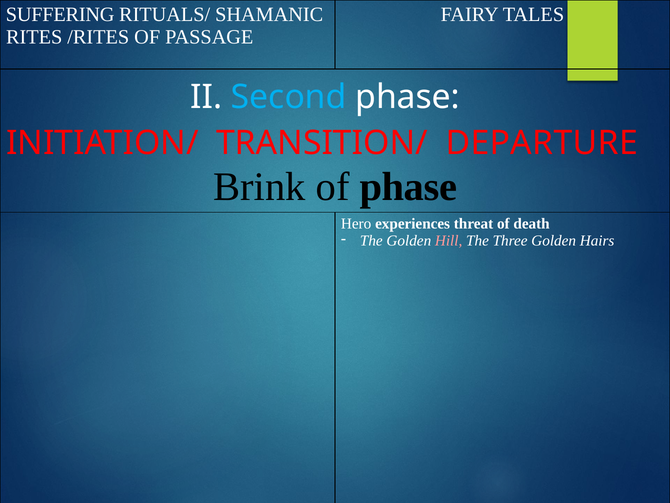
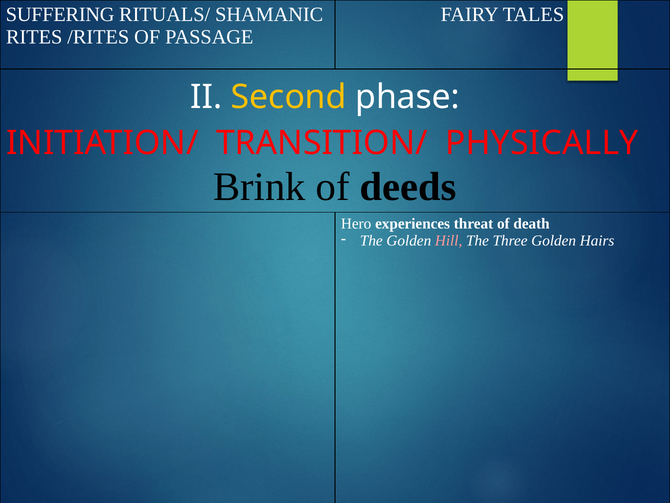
Second colour: light blue -> yellow (289, 97)
DEPARTURE: DEPARTURE -> PHYSICALLY (542, 143)
of phase: phase -> deeds (408, 187)
